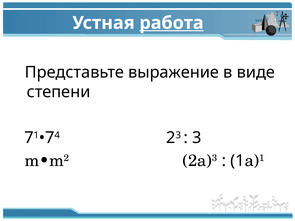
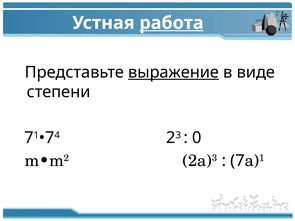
выражение underline: none -> present (174, 72)
3: 3 -> 0 (197, 138)
1: 1 -> 7 (237, 161)
